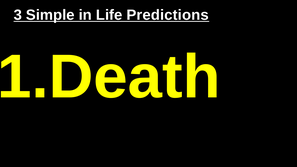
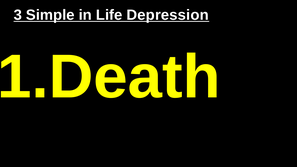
Predictions: Predictions -> Depression (168, 15)
